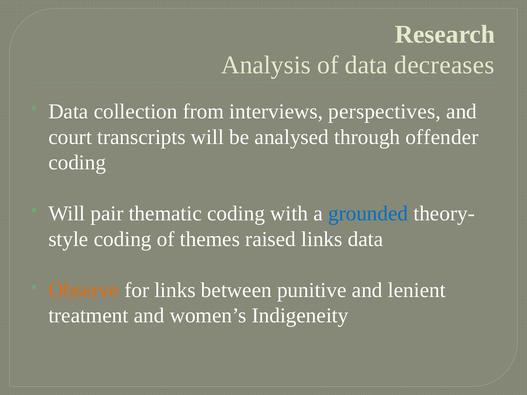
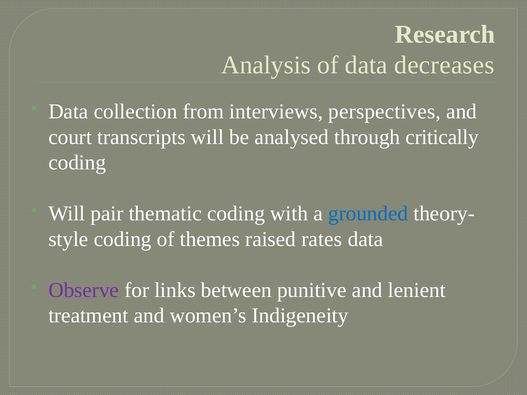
offender: offender -> critically (442, 137)
raised links: links -> rates (322, 239)
Observe colour: orange -> purple (84, 290)
